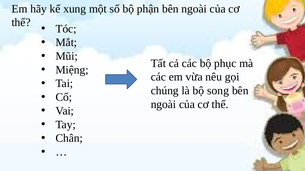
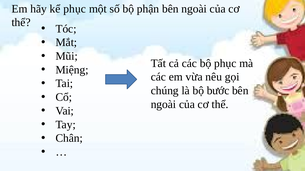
kể xung: xung -> phục (75, 9)
song: song -> bước (218, 91)
